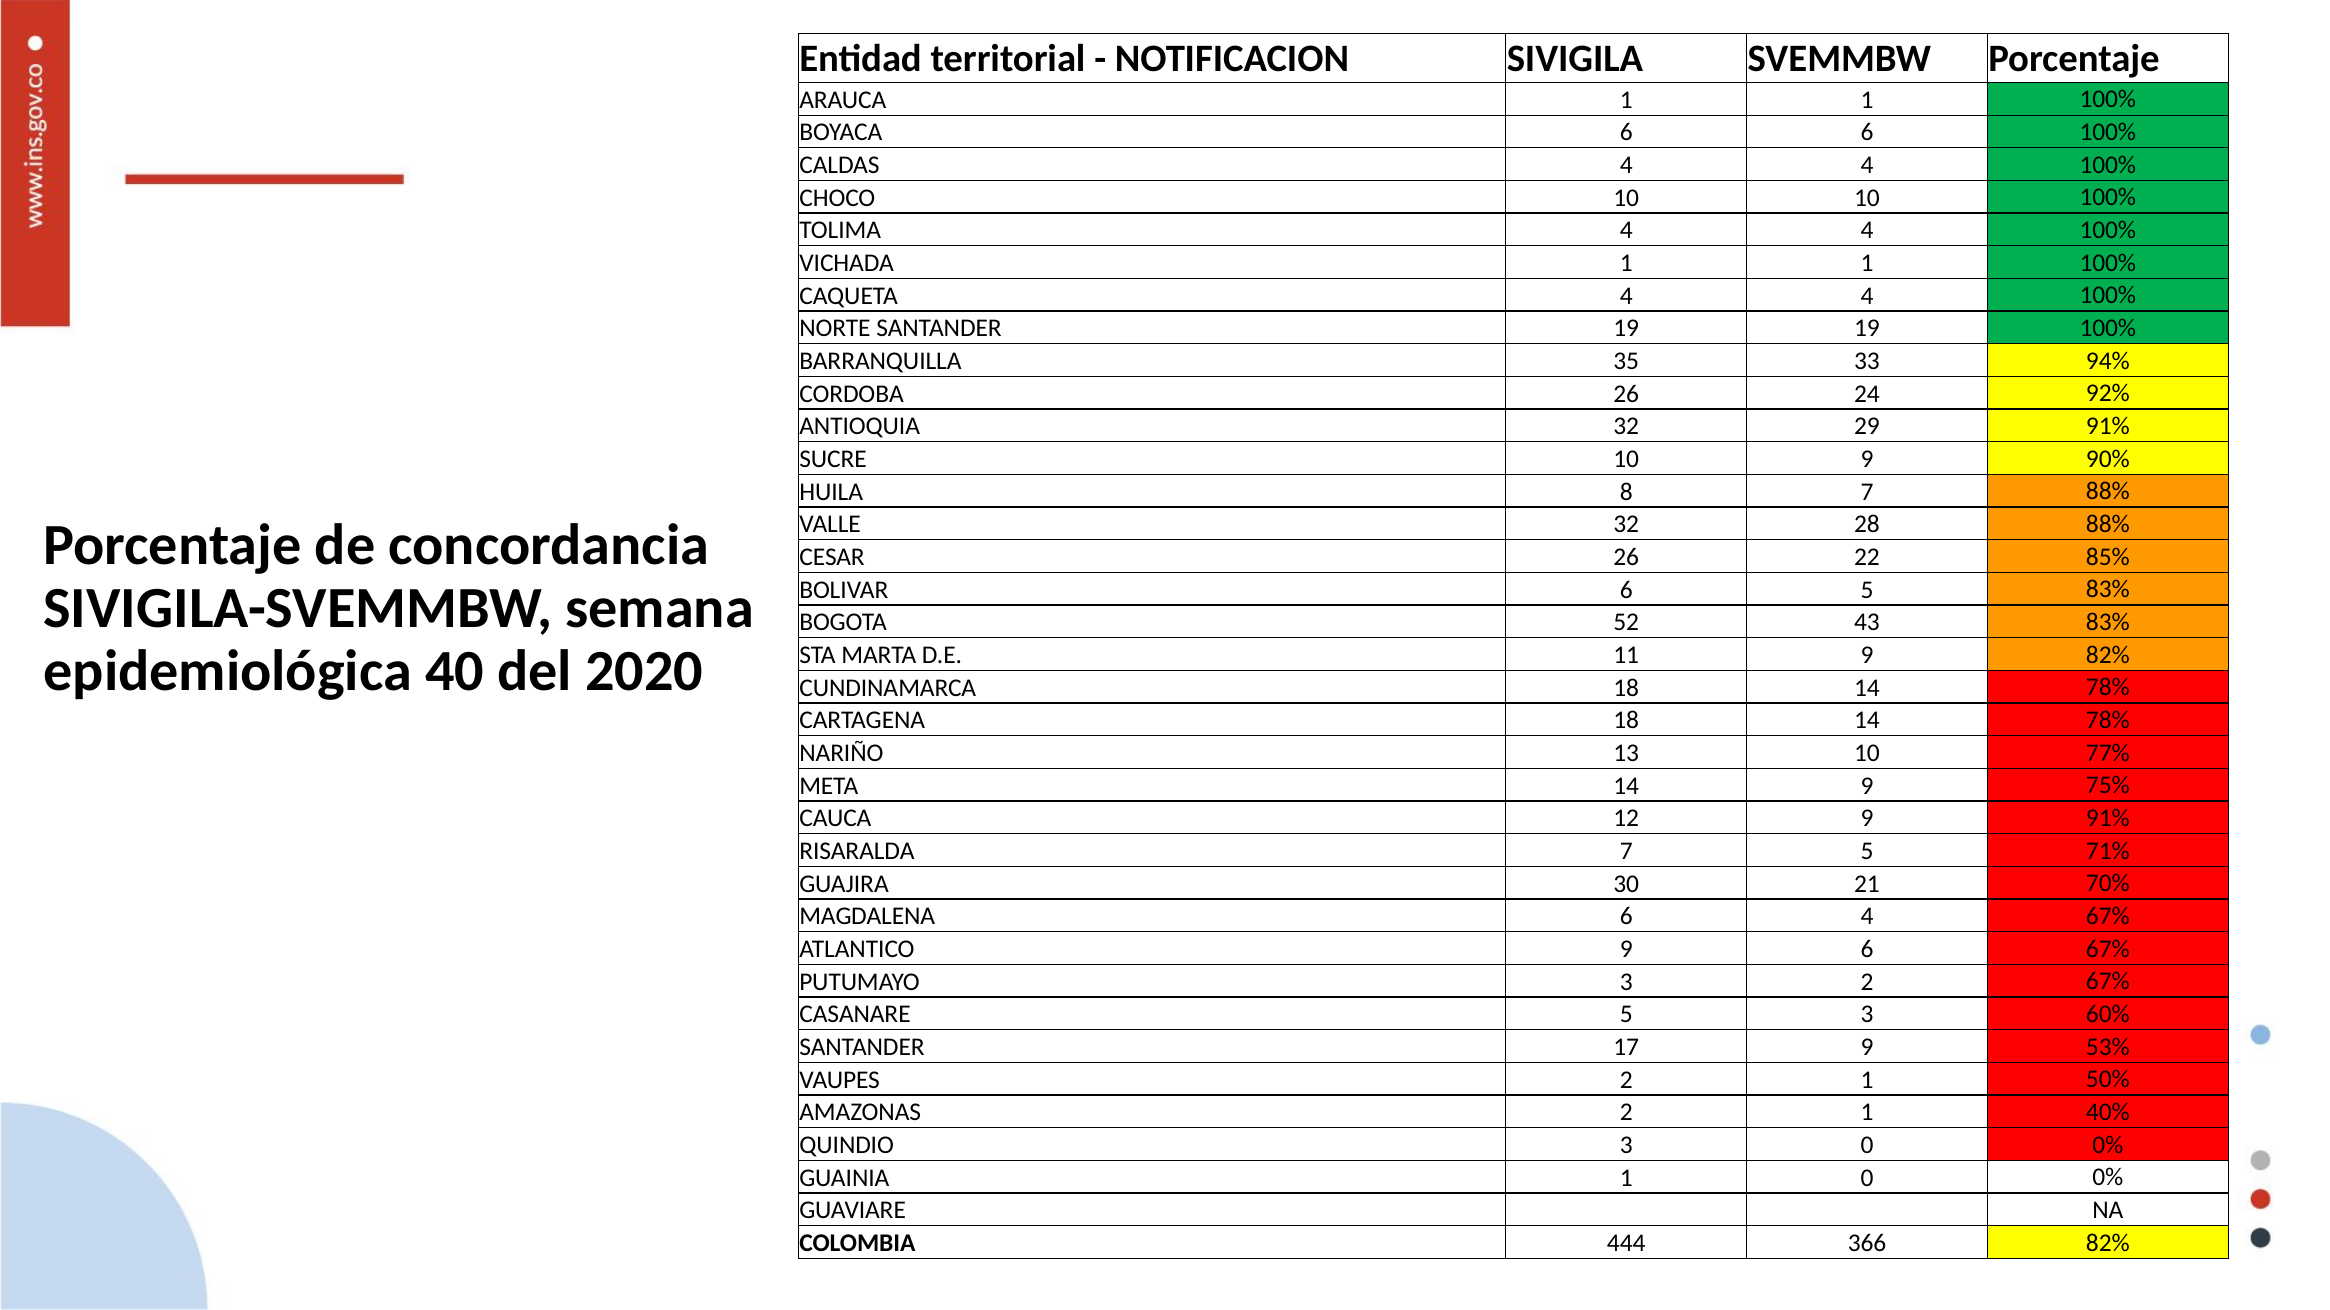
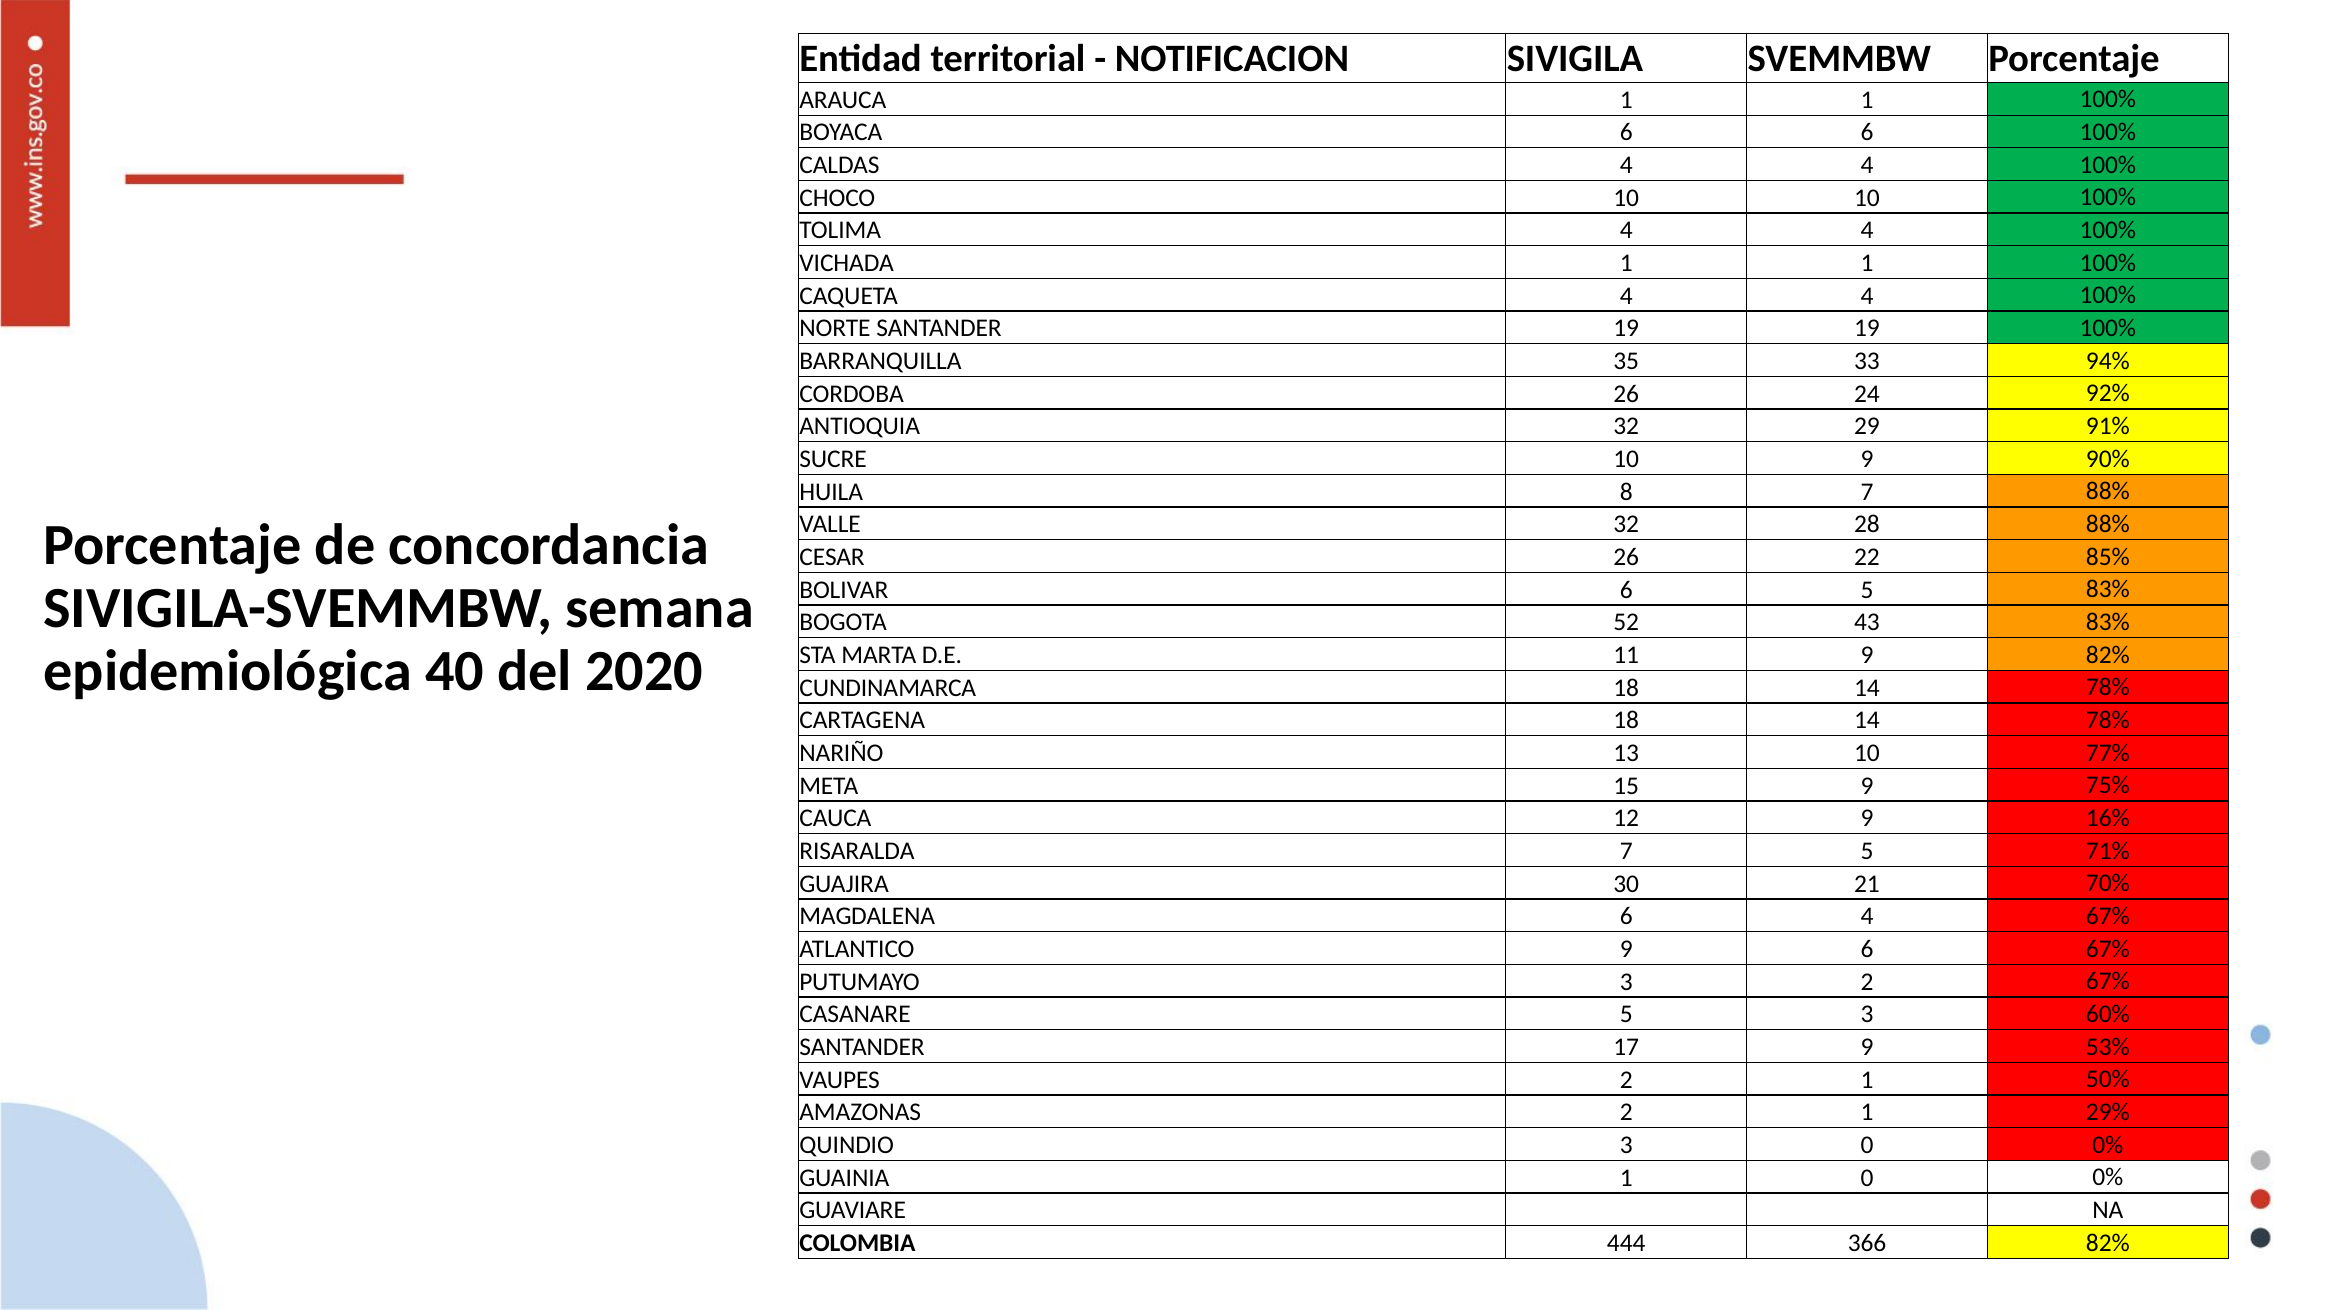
META 14: 14 -> 15 (1626, 786)
9 91%: 91% -> 16% (2108, 818)
40%: 40% -> 29% (2108, 1113)
